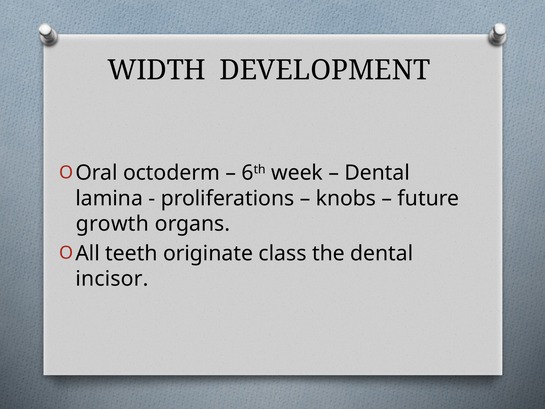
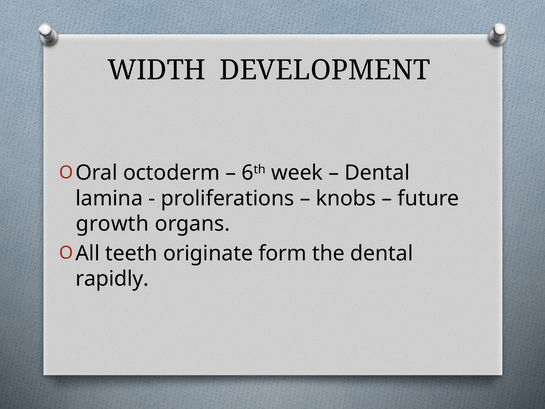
class: class -> form (283, 253)
incisor: incisor -> rapidly (112, 279)
